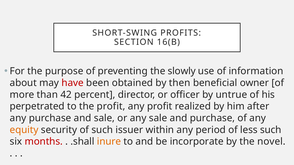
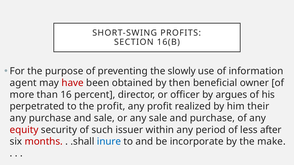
about: about -> agent (23, 83)
42: 42 -> 16 (66, 95)
untrue: untrue -> argues (231, 95)
after: after -> their (258, 107)
equity colour: orange -> red (24, 130)
less such: such -> after (271, 130)
inure colour: orange -> blue (109, 142)
novel: novel -> make (271, 142)
